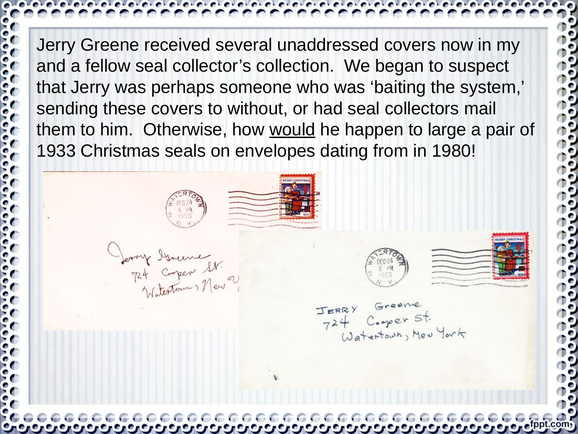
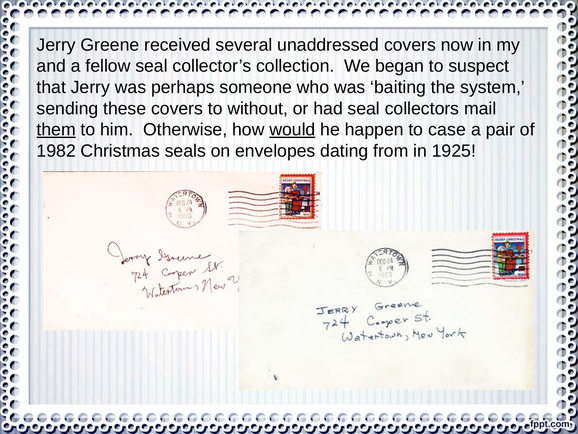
them underline: none -> present (56, 130)
large: large -> case (447, 130)
1933: 1933 -> 1982 (56, 151)
1980: 1980 -> 1925 (454, 151)
